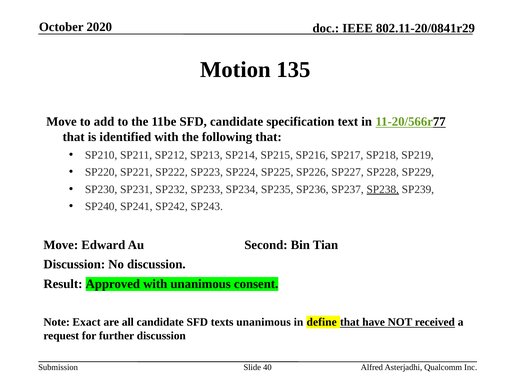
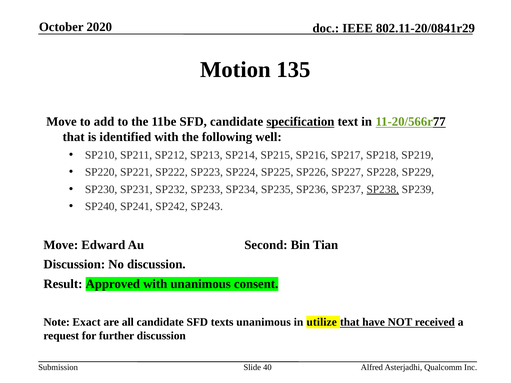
specification underline: none -> present (300, 122)
following that: that -> well (269, 137)
define: define -> utilize (322, 322)
